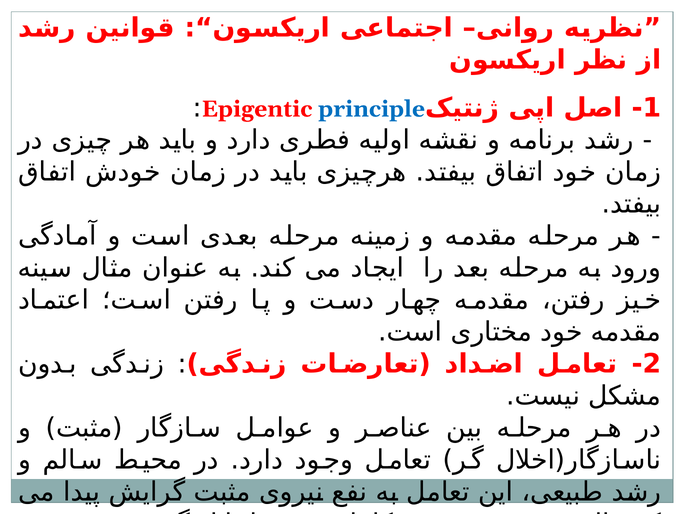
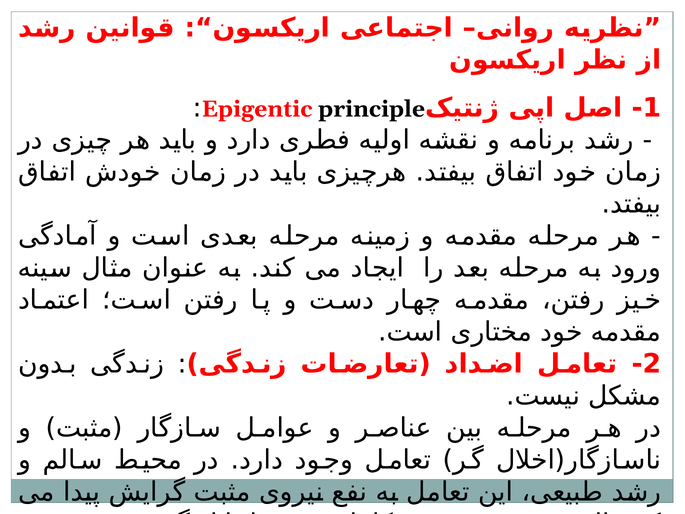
principle colour: blue -> black (372, 109)
